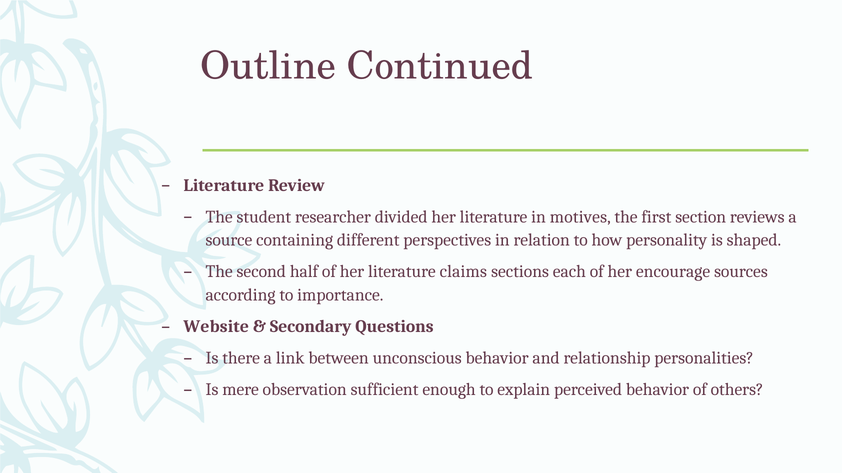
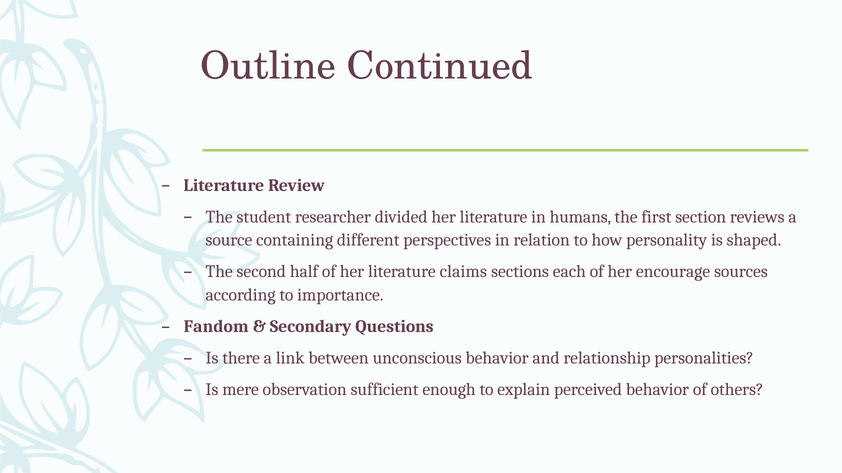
motives: motives -> humans (580, 217)
Website: Website -> Fandom (216, 327)
